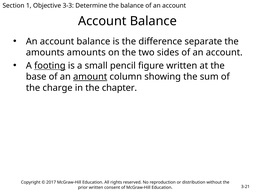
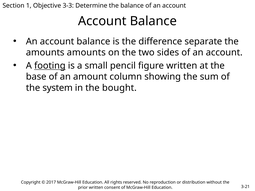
amount underline: present -> none (90, 77)
charge: charge -> system (58, 88)
chapter: chapter -> bought (119, 88)
